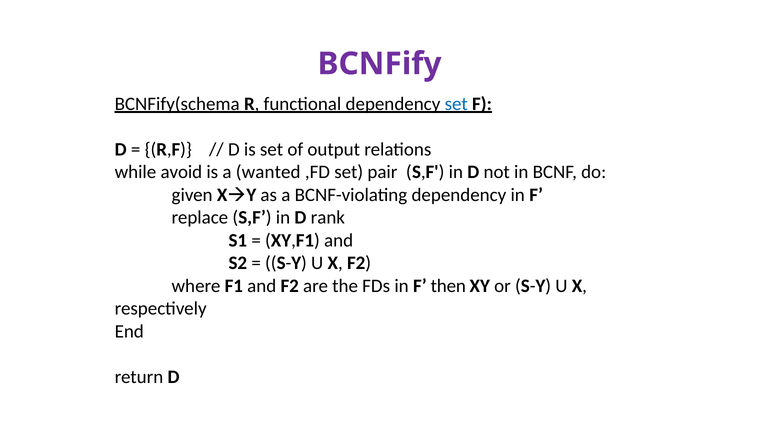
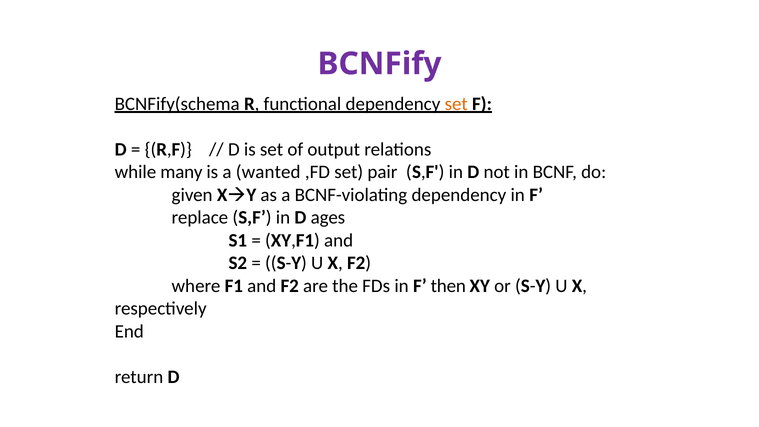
set colour: blue -> orange (456, 104)
avoid: avoid -> many (181, 172)
rank: rank -> ages (328, 218)
